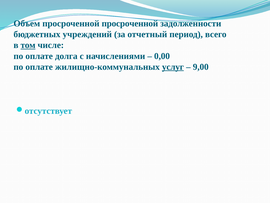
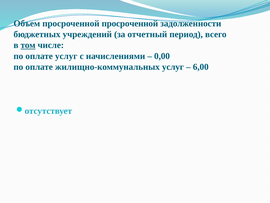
оплате долга: долга -> услуг (66, 56)
услуг underline: present -> none (173, 67)
9,00: 9,00 -> 6,00 (201, 67)
